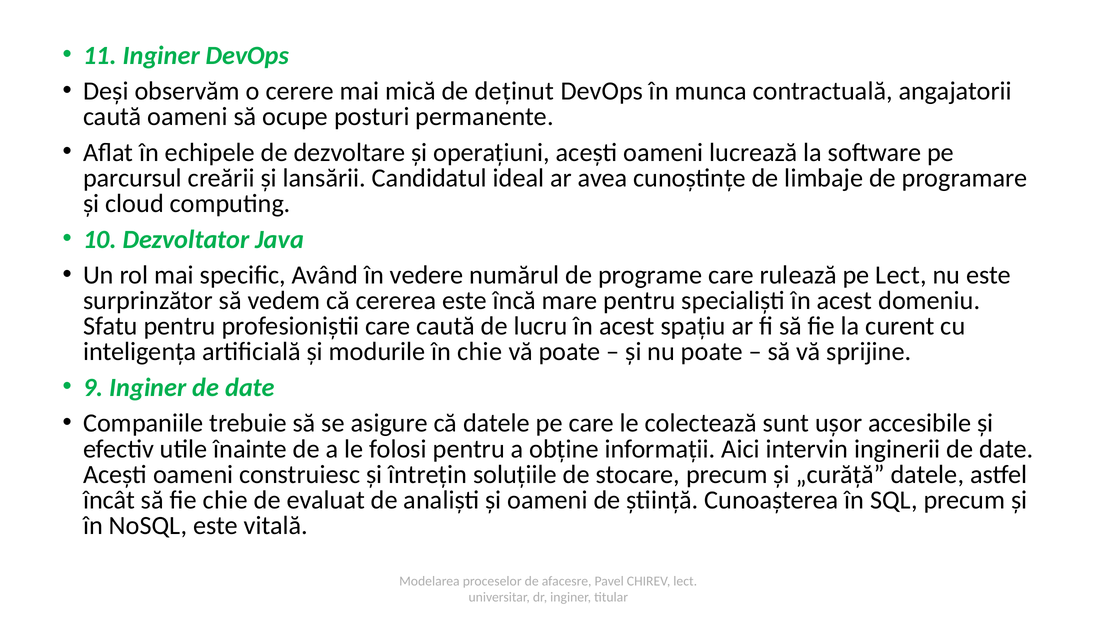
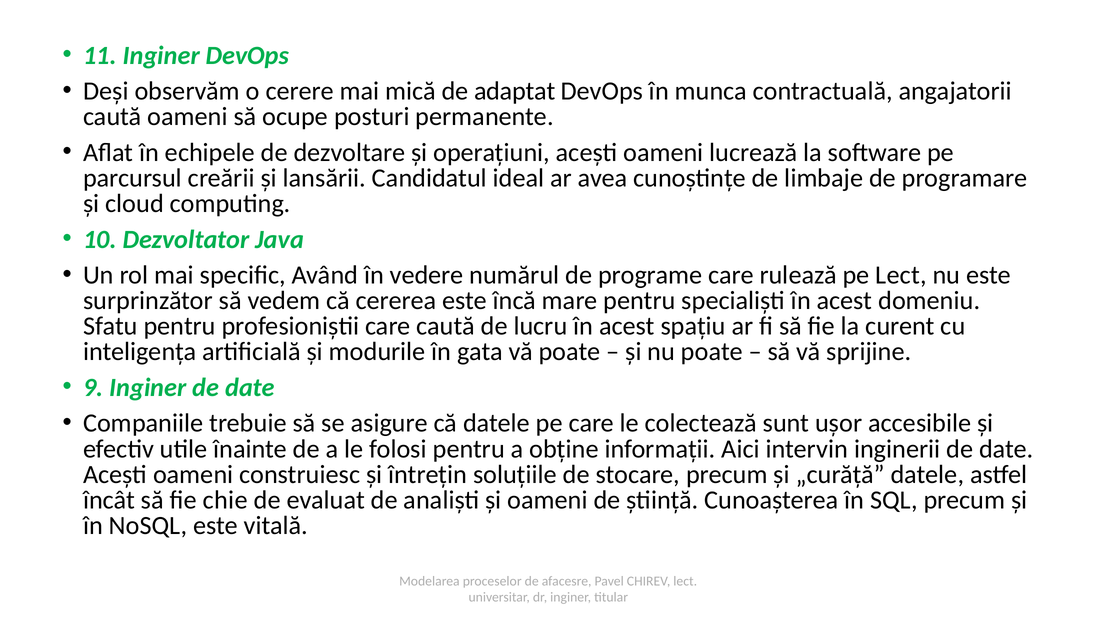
deținut: deținut -> adaptat (515, 91)
în chie: chie -> gata (480, 352)
